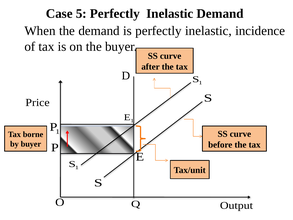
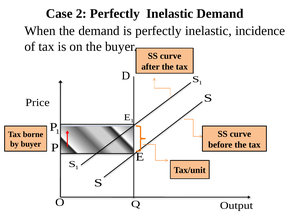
5: 5 -> 2 (81, 13)
